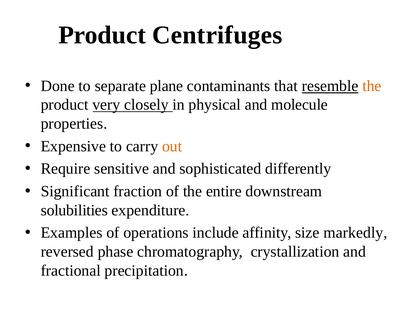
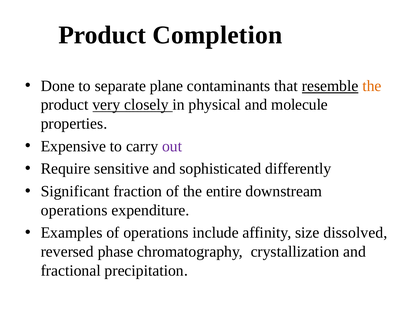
Centrifuges: Centrifuges -> Completion (217, 35)
out colour: orange -> purple (172, 146)
solubilities: solubilities -> operations (74, 210)
markedly: markedly -> dissolved (355, 232)
